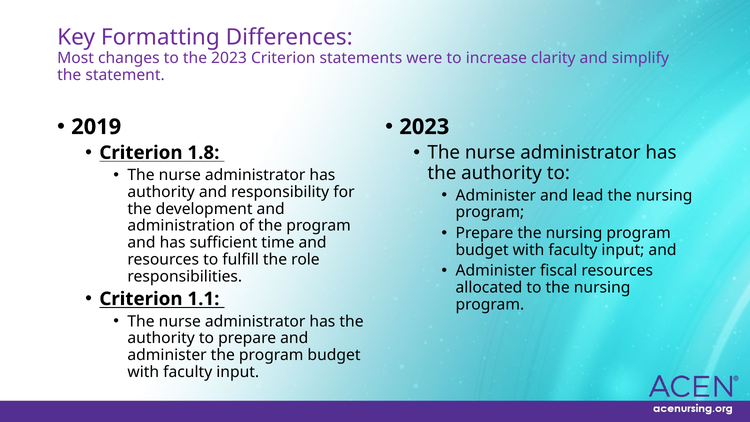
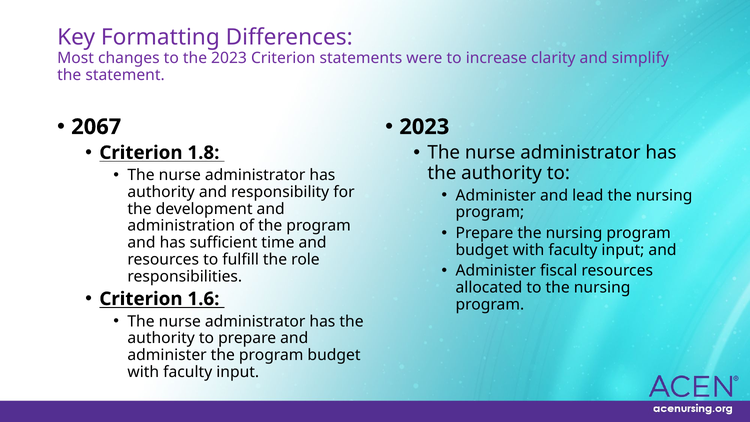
2019: 2019 -> 2067 (96, 127)
1.1: 1.1 -> 1.6 (203, 299)
